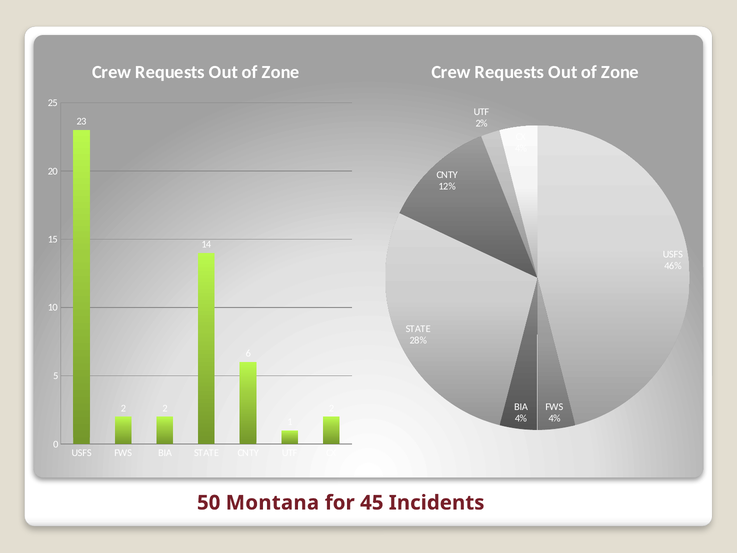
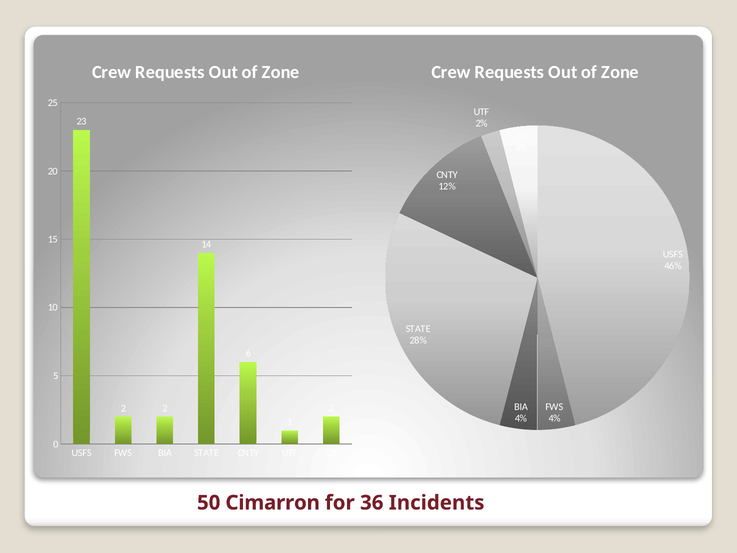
Montana: Montana -> Cimarron (273, 503)
45: 45 -> 36 (372, 503)
